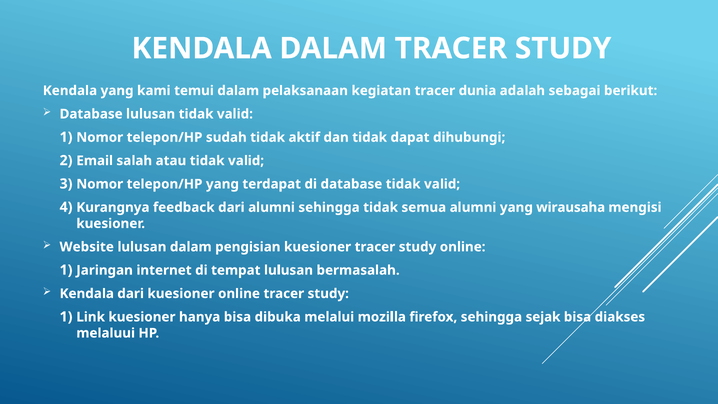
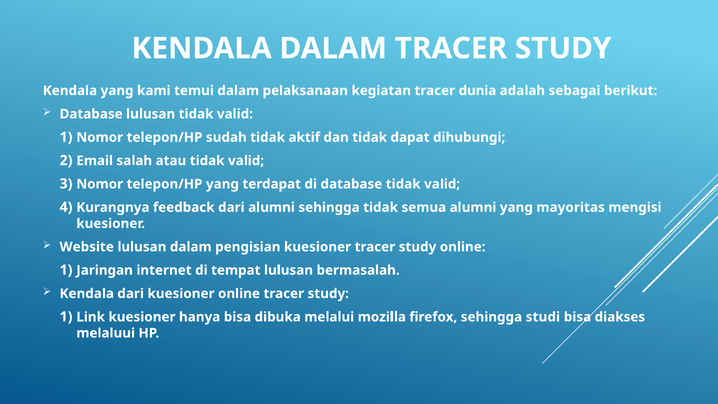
wirausaha: wirausaha -> mayoritas (571, 207)
sejak: sejak -> studi (543, 317)
